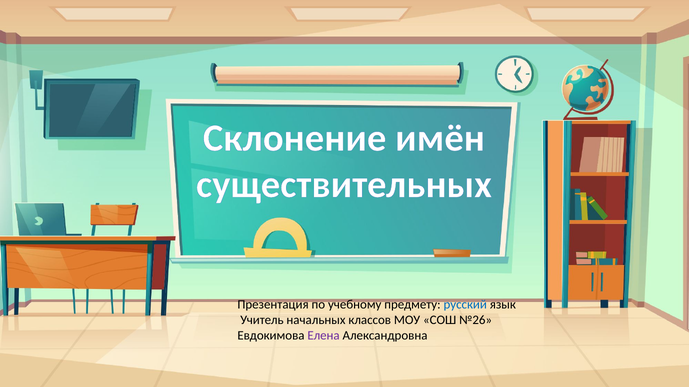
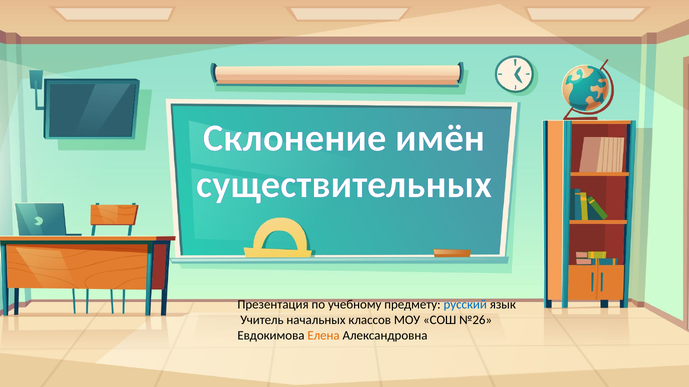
Елена colour: purple -> orange (324, 336)
